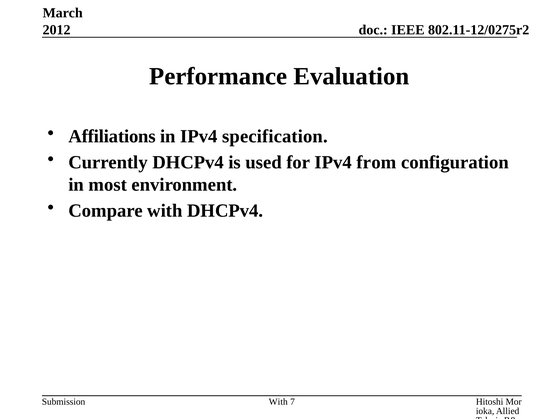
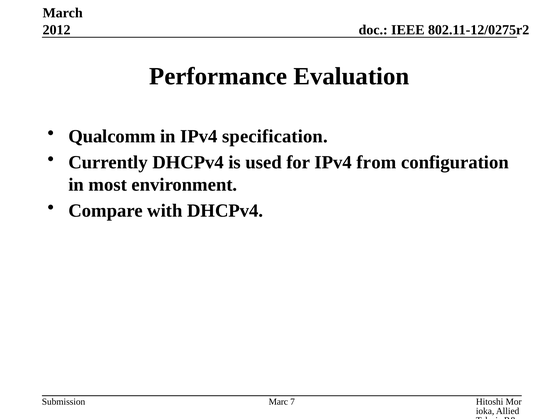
Affiliations: Affiliations -> Qualcomm (112, 136)
With: With -> Marc (278, 402)
